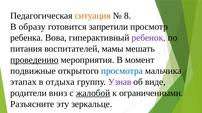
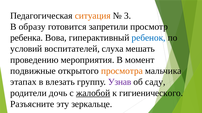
8: 8 -> 3 (128, 16)
ребенок colour: purple -> blue (149, 38)
питания: питания -> условий (26, 49)
мамы: мамы -> слуха (113, 49)
проведению underline: present -> none (34, 60)
просмотра colour: blue -> orange (122, 71)
отдыха: отдыха -> влезать (60, 82)
виде: виде -> саду (155, 82)
вниз: вниз -> дочь (58, 93)
ограниченными: ограниченными -> гигиенического (151, 93)
